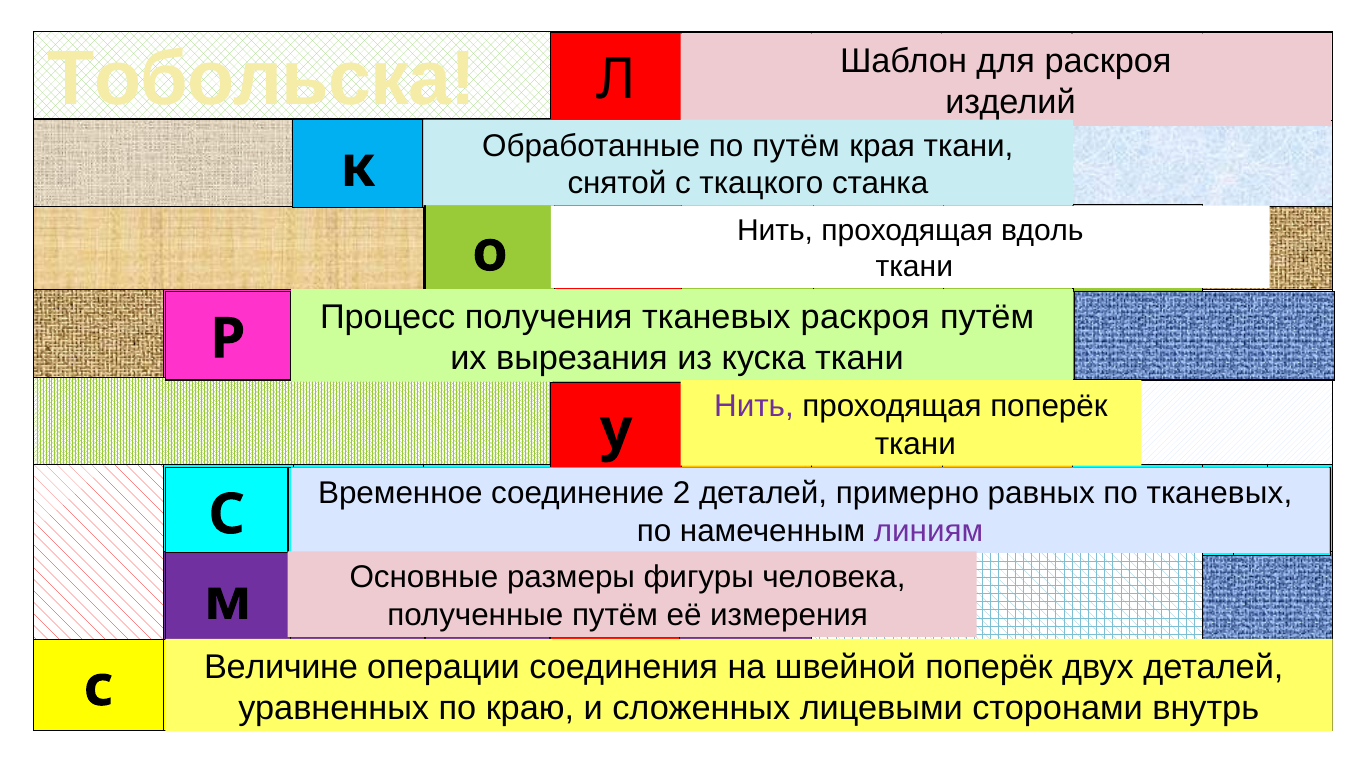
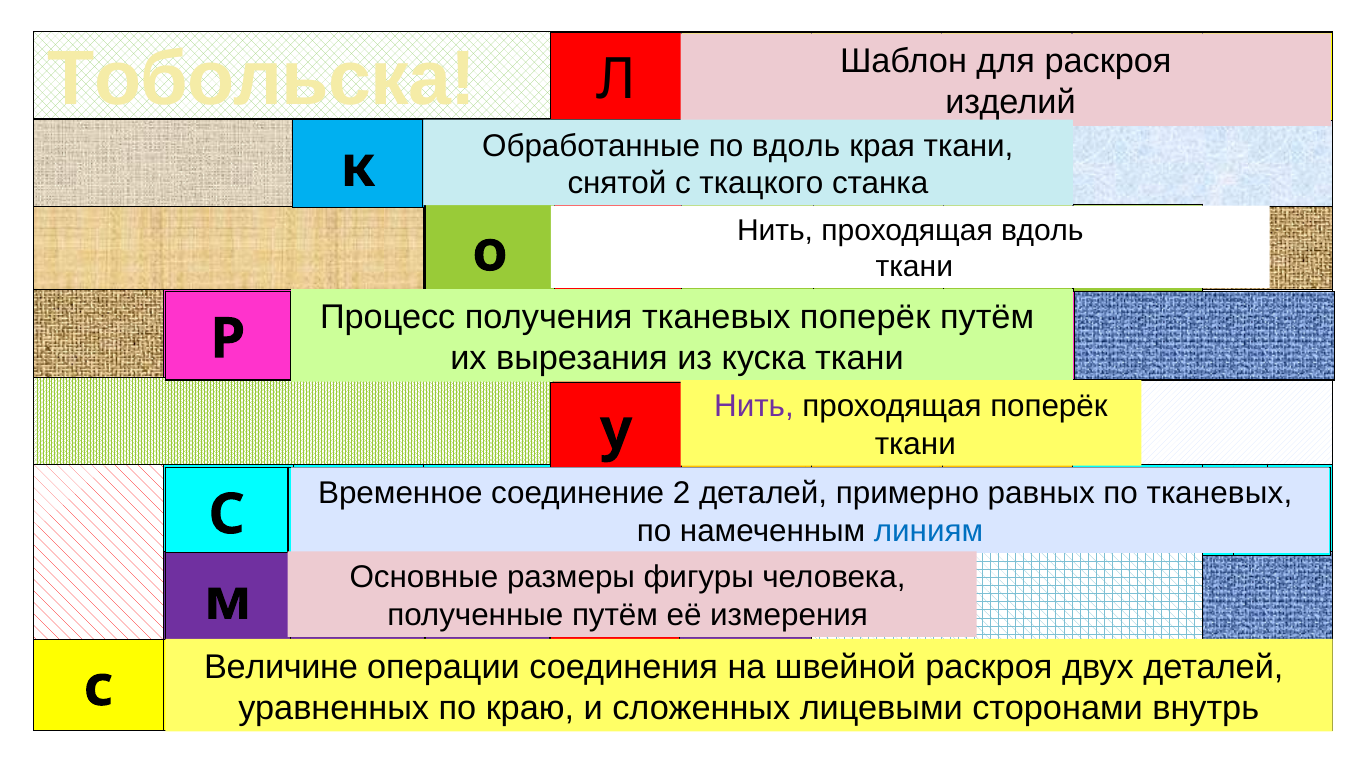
по путём: путём -> вдоль (796, 146)
тканевых раскроя: раскроя -> поперёк (865, 318)
линиям colour: purple -> blue (929, 532)
швейной поперёк: поперёк -> раскроя (989, 668)
